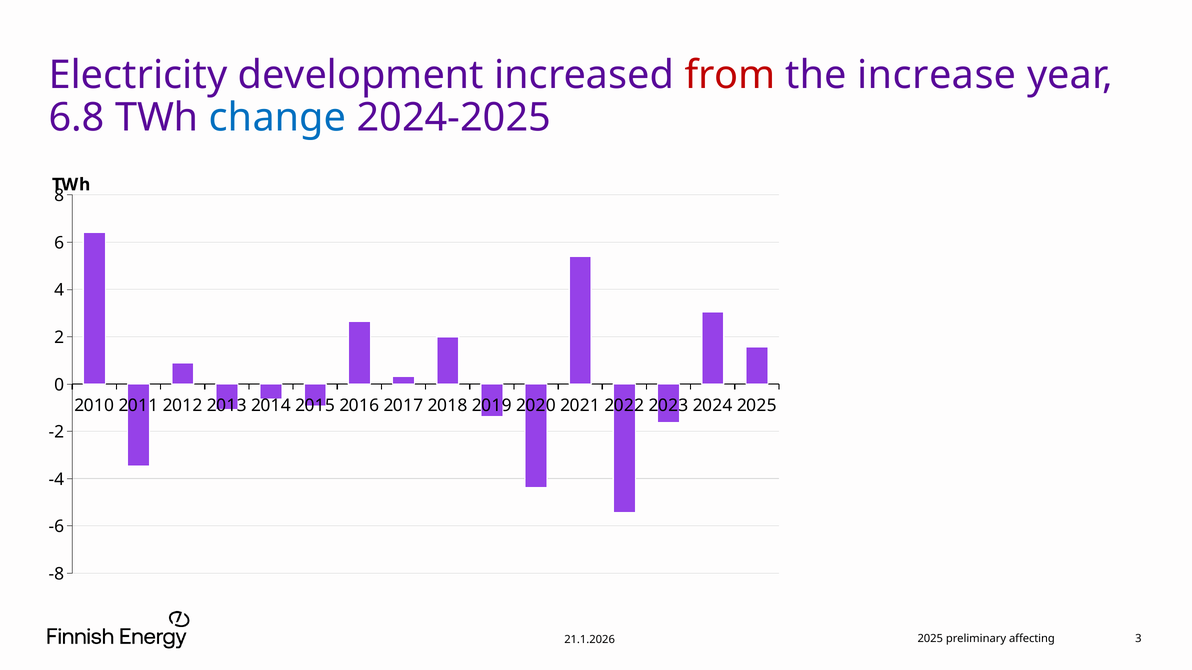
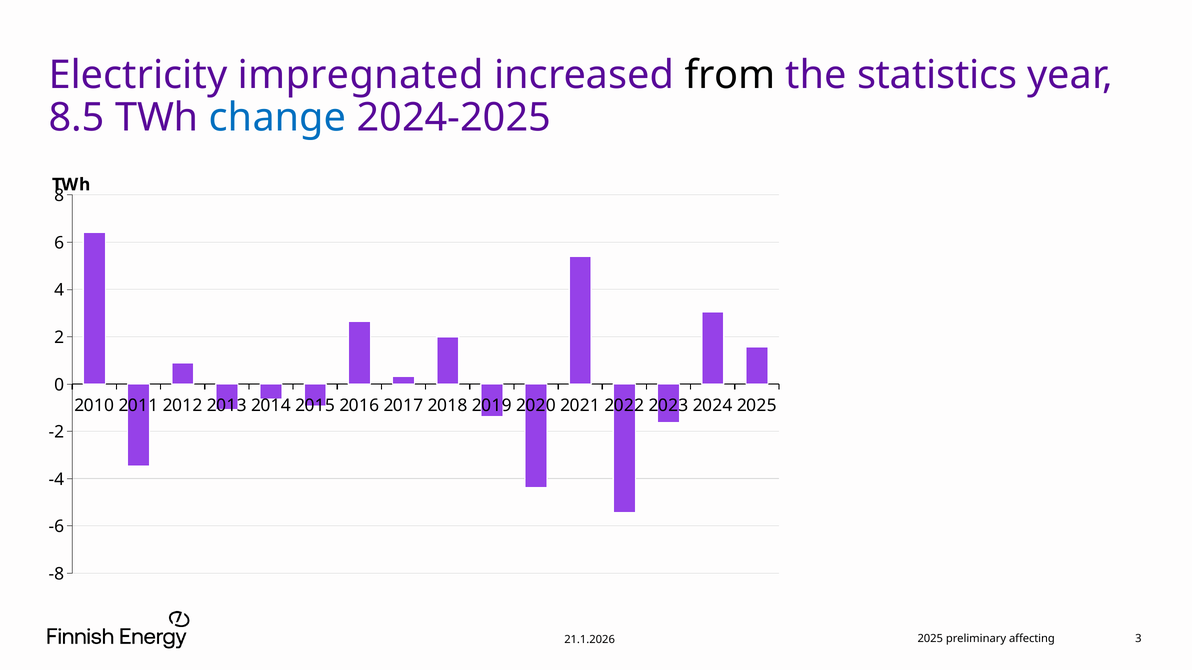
development: development -> impregnated (361, 75)
from colour: red -> black (730, 75)
increase: increase -> statistics (937, 75)
6.8: 6.8 -> 8.5 (77, 118)
